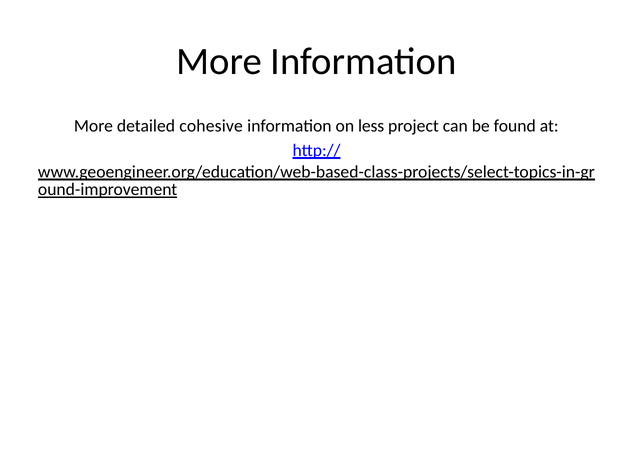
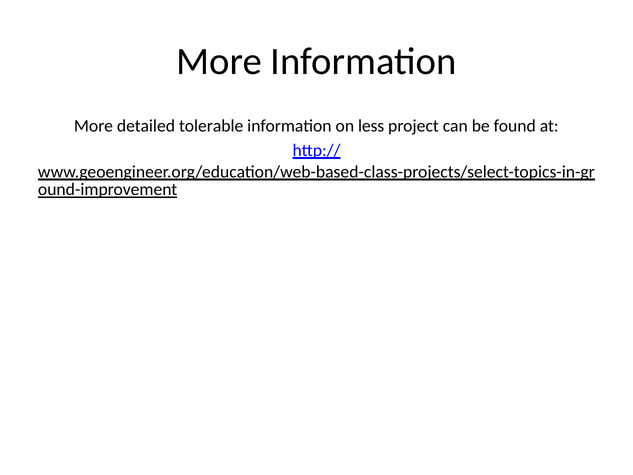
cohesive: cohesive -> tolerable (211, 126)
